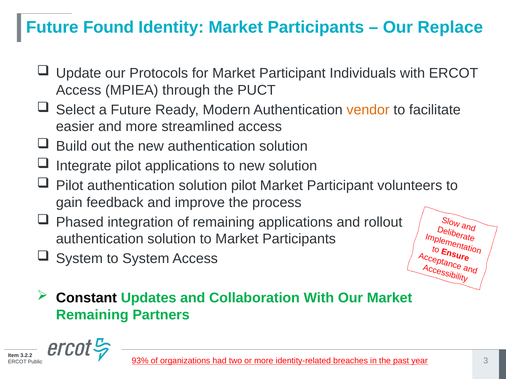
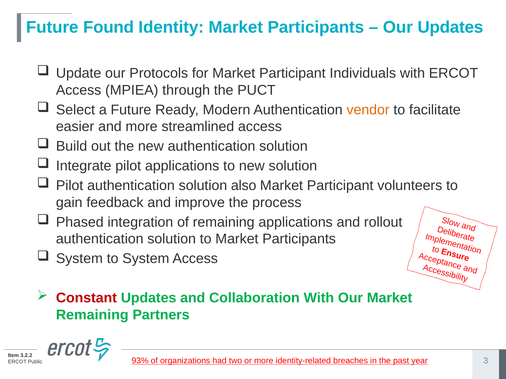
Our Replace: Replace -> Updates (450, 27)
solution pilot: pilot -> also (244, 186)
Constant colour: black -> red (86, 298)
